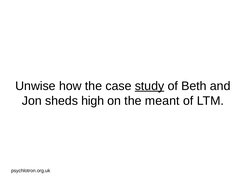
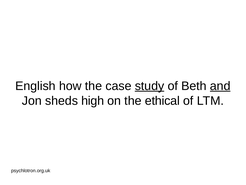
Unwise: Unwise -> English (35, 86)
and underline: none -> present (220, 86)
meant: meant -> ethical (162, 100)
